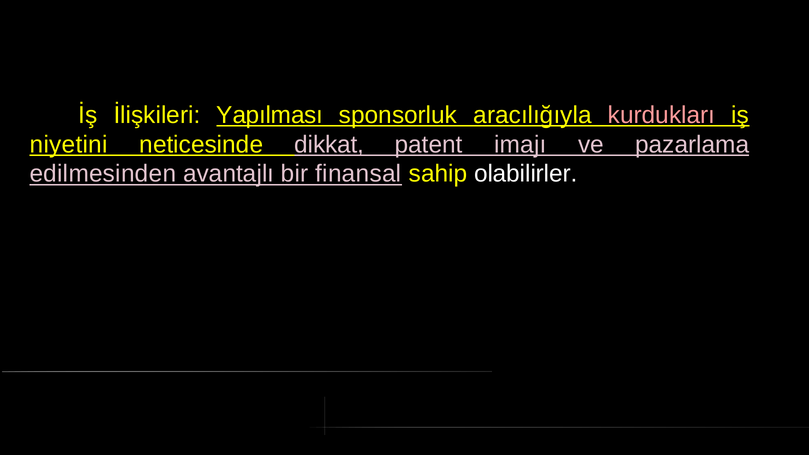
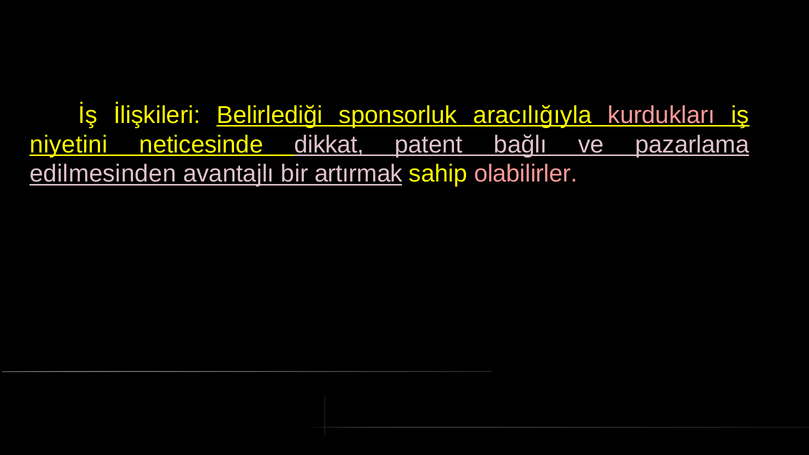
Yapılması: Yapılması -> Belirlediği (270, 115)
imajı: imajı -> bağlı (520, 145)
finansal: finansal -> artırmak (359, 174)
olabilirler colour: white -> pink (526, 174)
